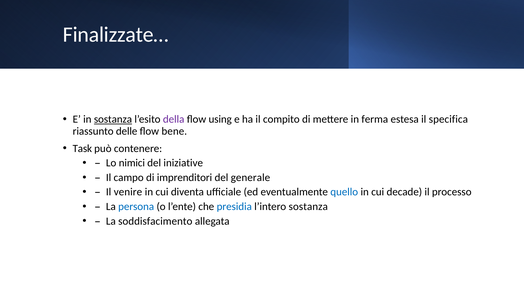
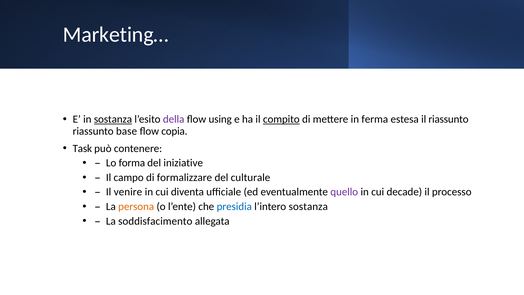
Finalizzate…: Finalizzate… -> Marketing… (116, 35)
compito underline: none -> present (281, 119)
il specifica: specifica -> riassunto (448, 119)
delle: delle -> base (127, 131)
bene: bene -> copia (174, 131)
nimici: nimici -> forma (132, 163)
imprenditori: imprenditori -> formalizzare (184, 177)
generale: generale -> culturale (250, 177)
quello colour: blue -> purple (344, 192)
persona colour: blue -> orange (136, 206)
